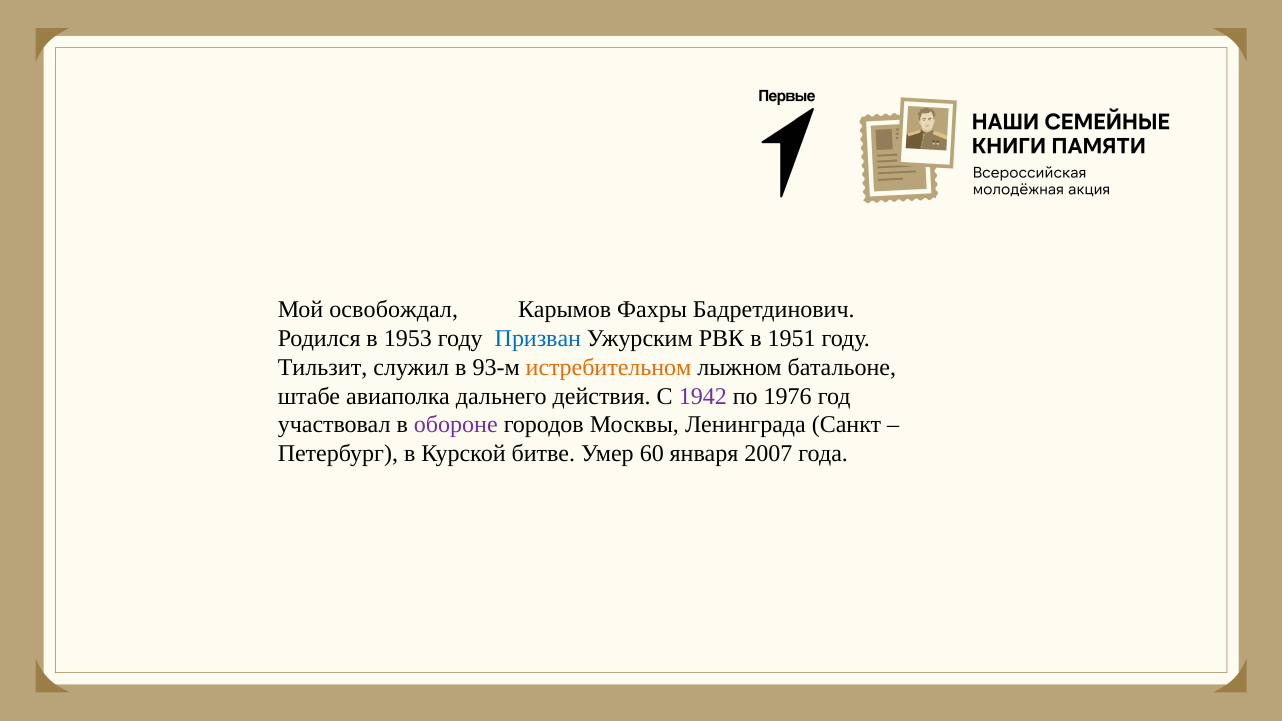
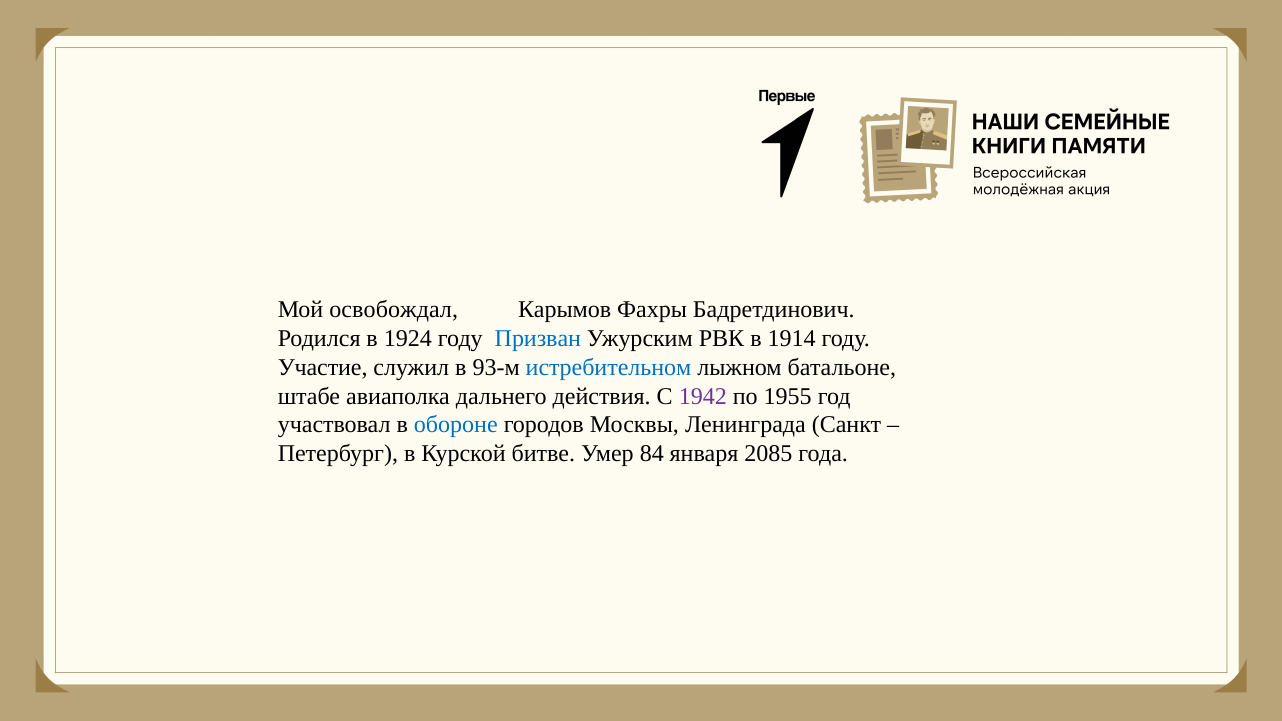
1953: 1953 -> 1924 (408, 339)
1951: 1951 -> 1914 (792, 339)
Тильзит: Тильзит -> Участие (323, 367)
истребительном colour: orange -> blue (609, 367)
1976: 1976 -> 1955 (788, 396)
обороне colour: purple -> blue (456, 425)
60: 60 -> 84 (652, 454)
2007: 2007 -> 2085 (768, 454)
